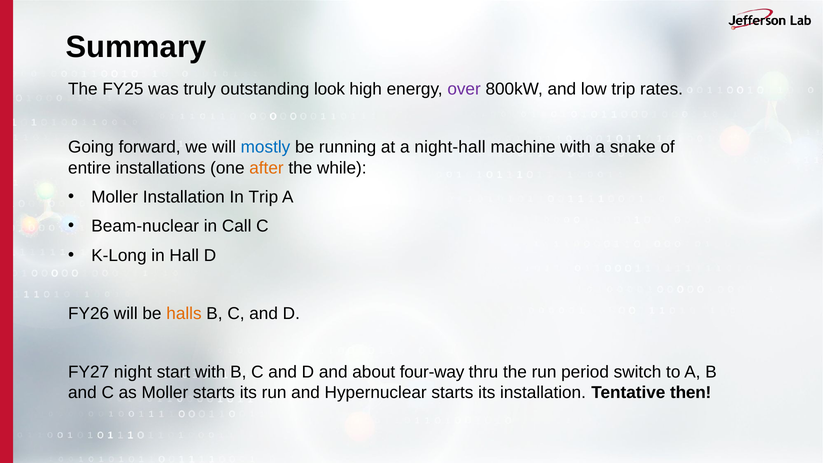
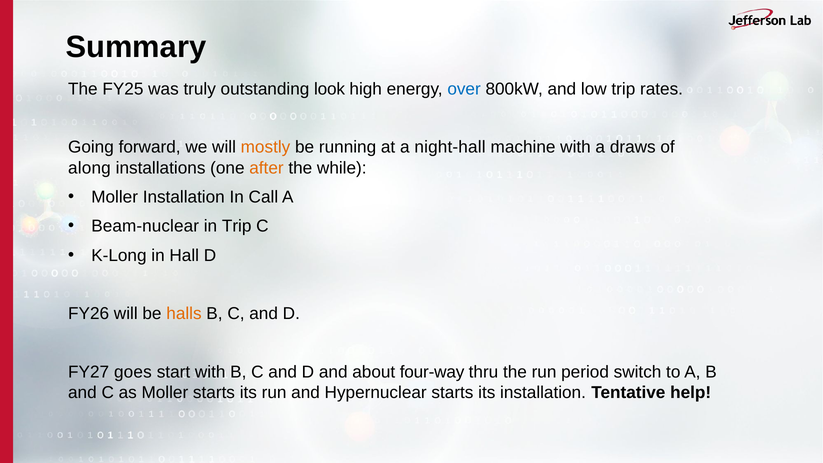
over colour: purple -> blue (464, 89)
mostly colour: blue -> orange (265, 147)
snake: snake -> draws (633, 147)
entire: entire -> along (89, 168)
In Trip: Trip -> Call (263, 197)
in Call: Call -> Trip (237, 226)
night: night -> goes (133, 372)
then: then -> help (691, 393)
